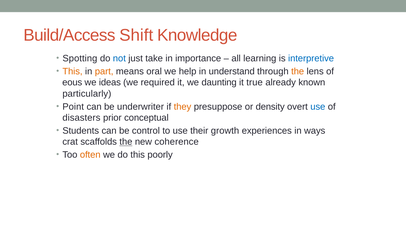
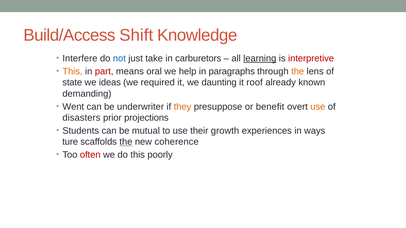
Spotting: Spotting -> Interfere (80, 58)
importance: importance -> carburetors (198, 58)
learning underline: none -> present (260, 58)
interpretive colour: blue -> red (311, 58)
part colour: orange -> red (104, 71)
understand: understand -> paragraphs (232, 71)
eous: eous -> state (72, 83)
true: true -> roof (255, 83)
particularly: particularly -> demanding (87, 94)
Point: Point -> Went (73, 107)
density: density -> benefit (270, 107)
use colour: blue -> orange (318, 107)
conceptual: conceptual -> projections (146, 118)
control: control -> mutual (146, 131)
crat: crat -> ture (70, 142)
often colour: orange -> red (90, 155)
